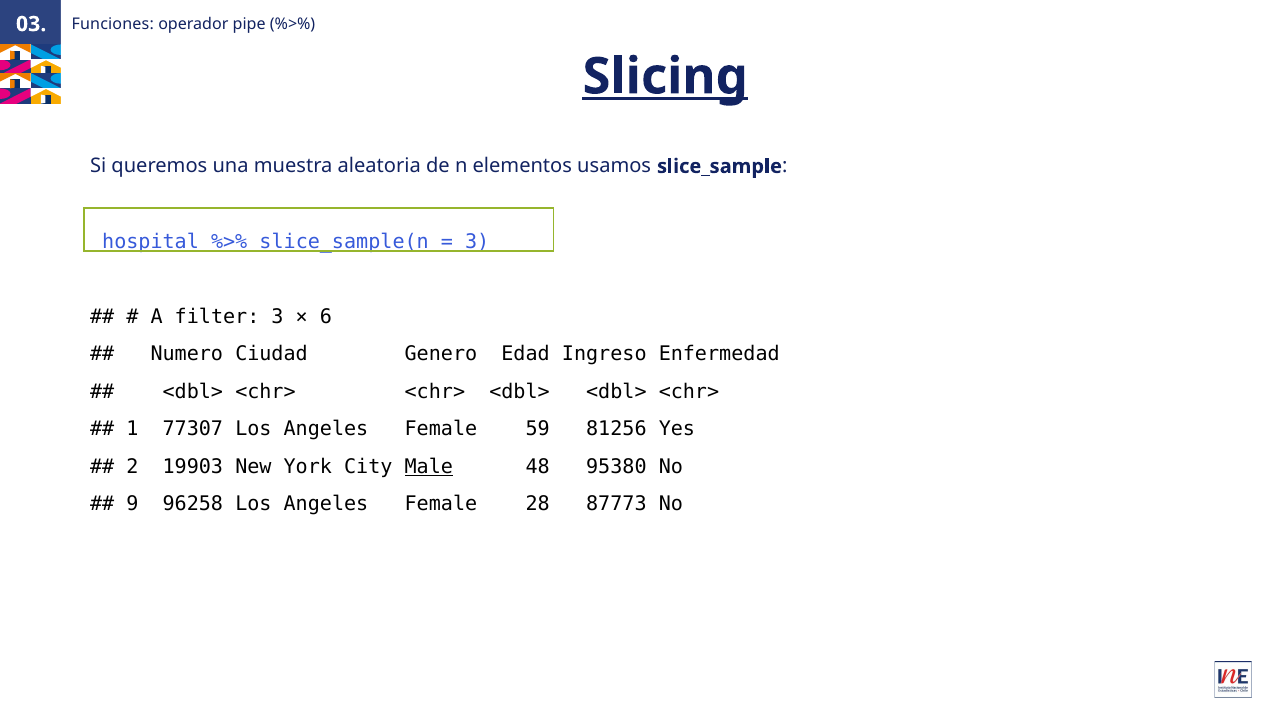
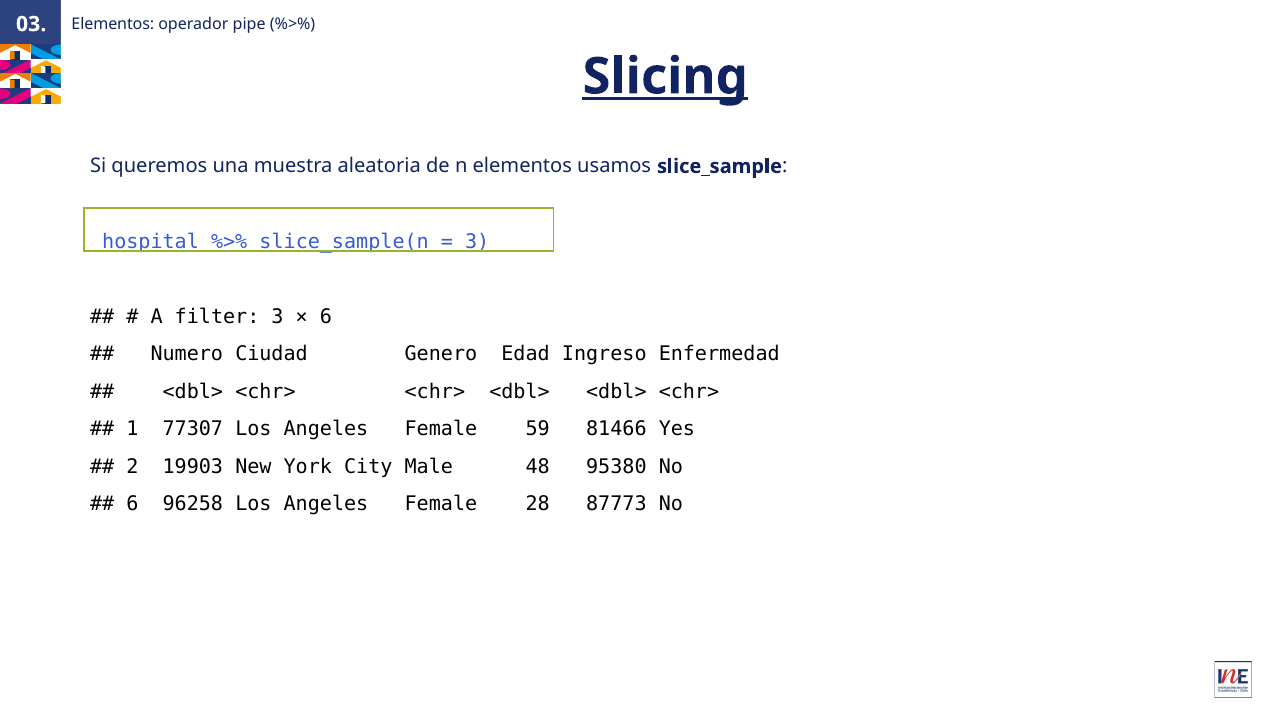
03 Funciones: Funciones -> Elementos (113, 24)
81256: 81256 -> 81466 (616, 429)
Male underline: present -> none (429, 467)
9: 9 -> 6 (132, 504)
